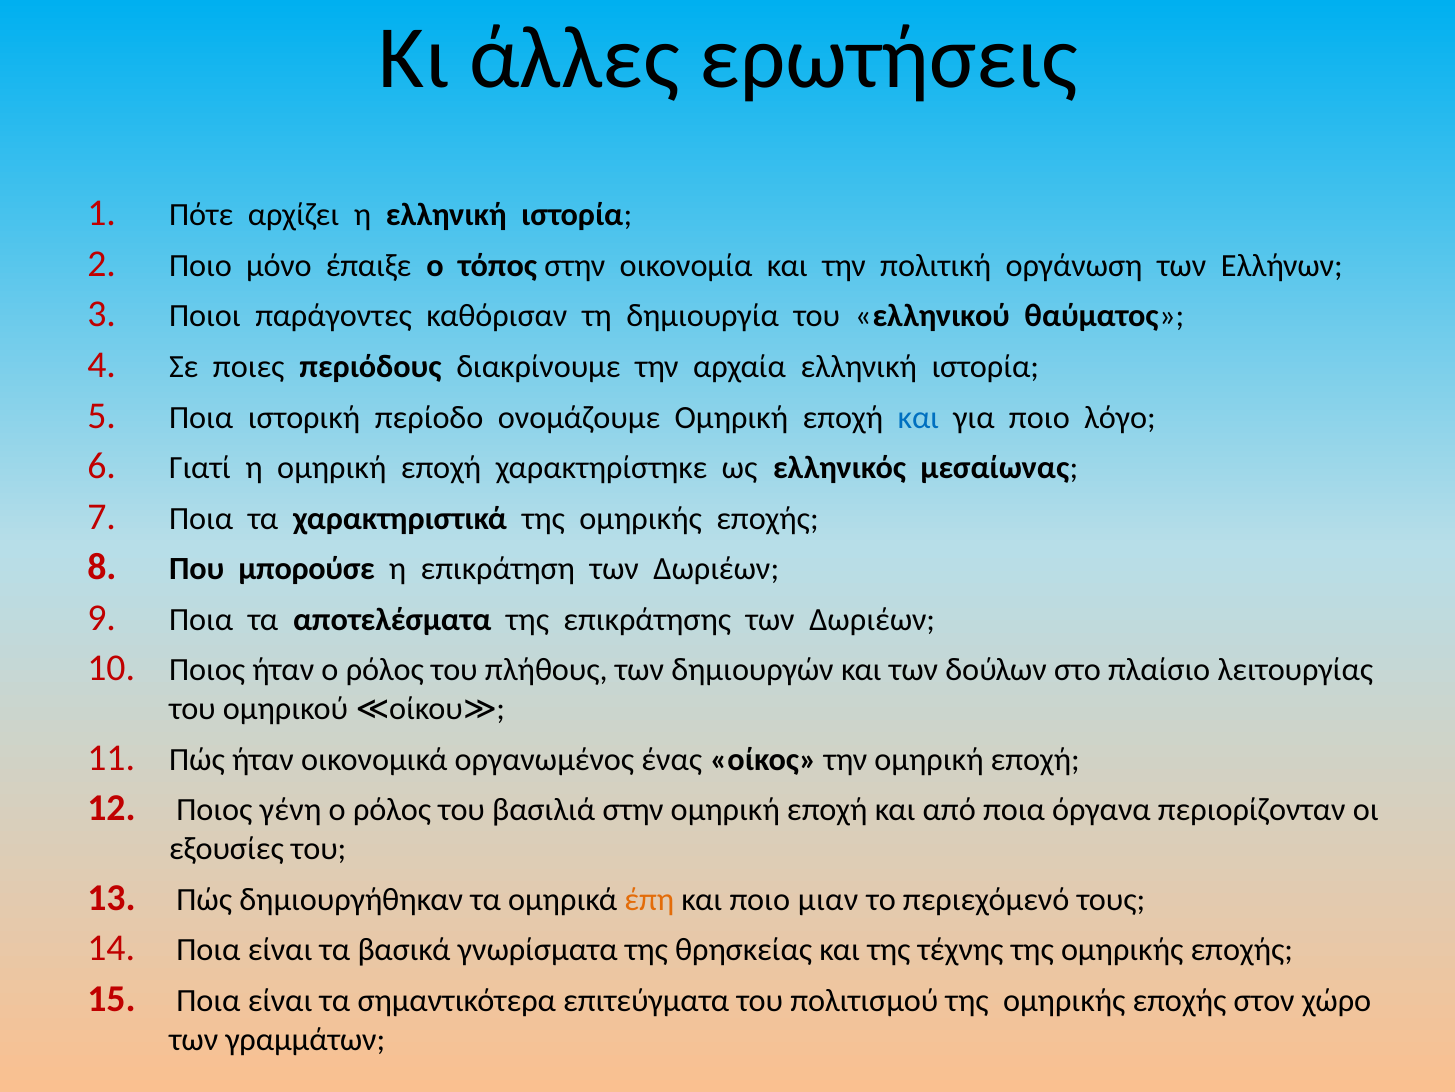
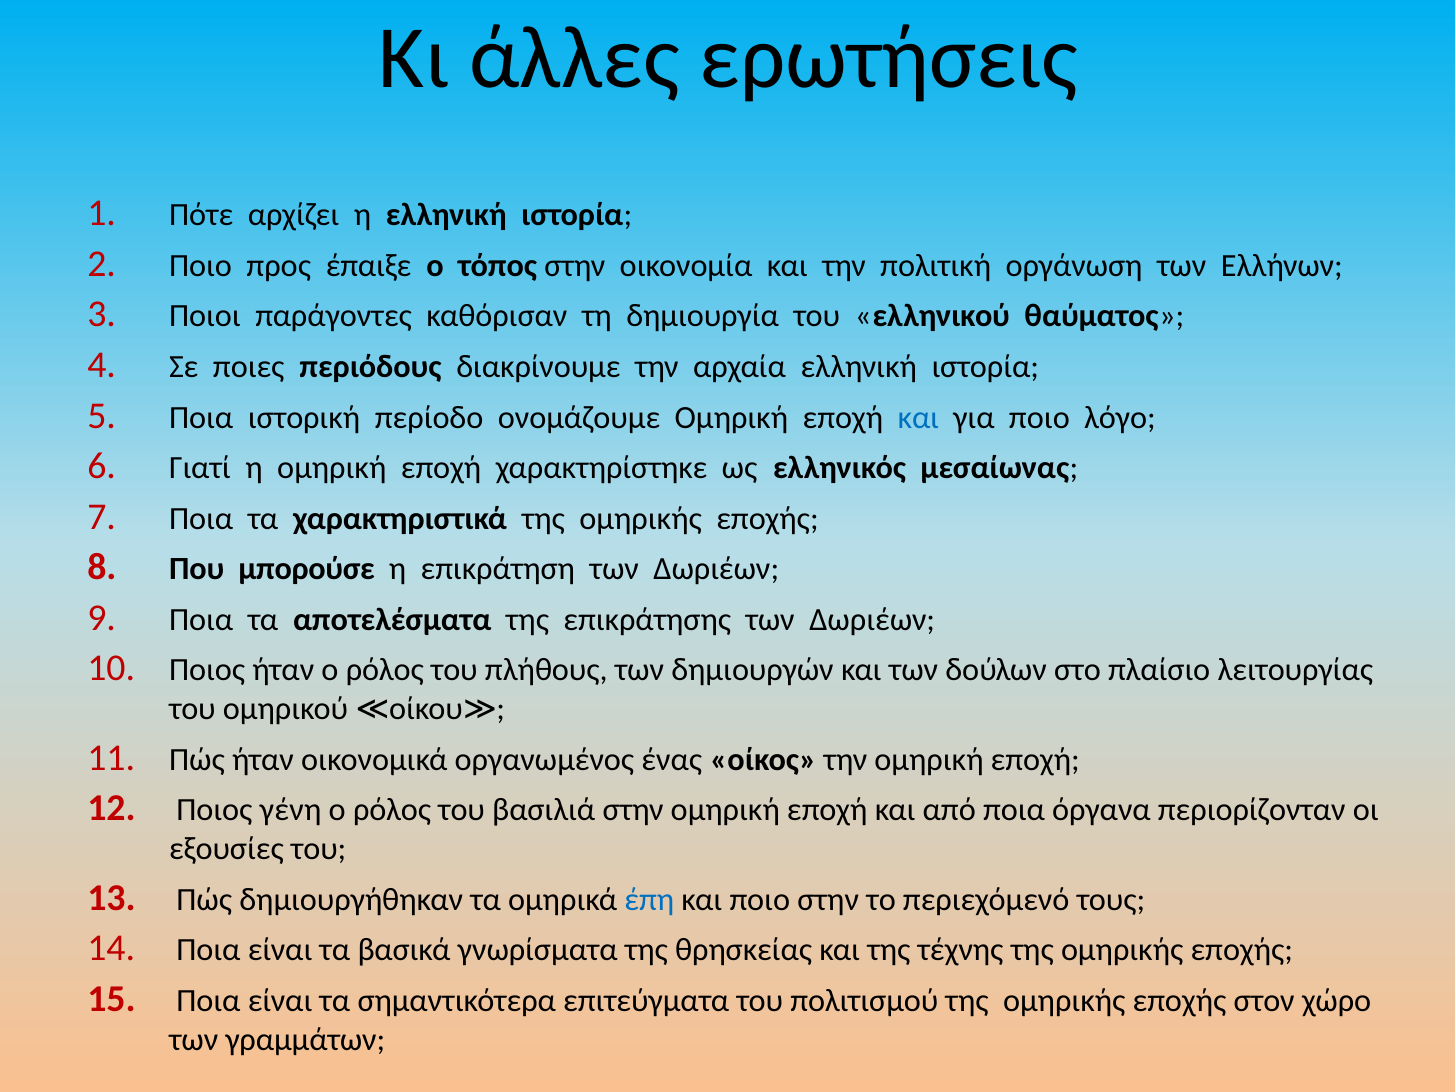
μόνο: μόνο -> προς (279, 266)
έπη colour: orange -> blue (649, 899)
ποιο μιαν: μιαν -> στην (828, 899)
